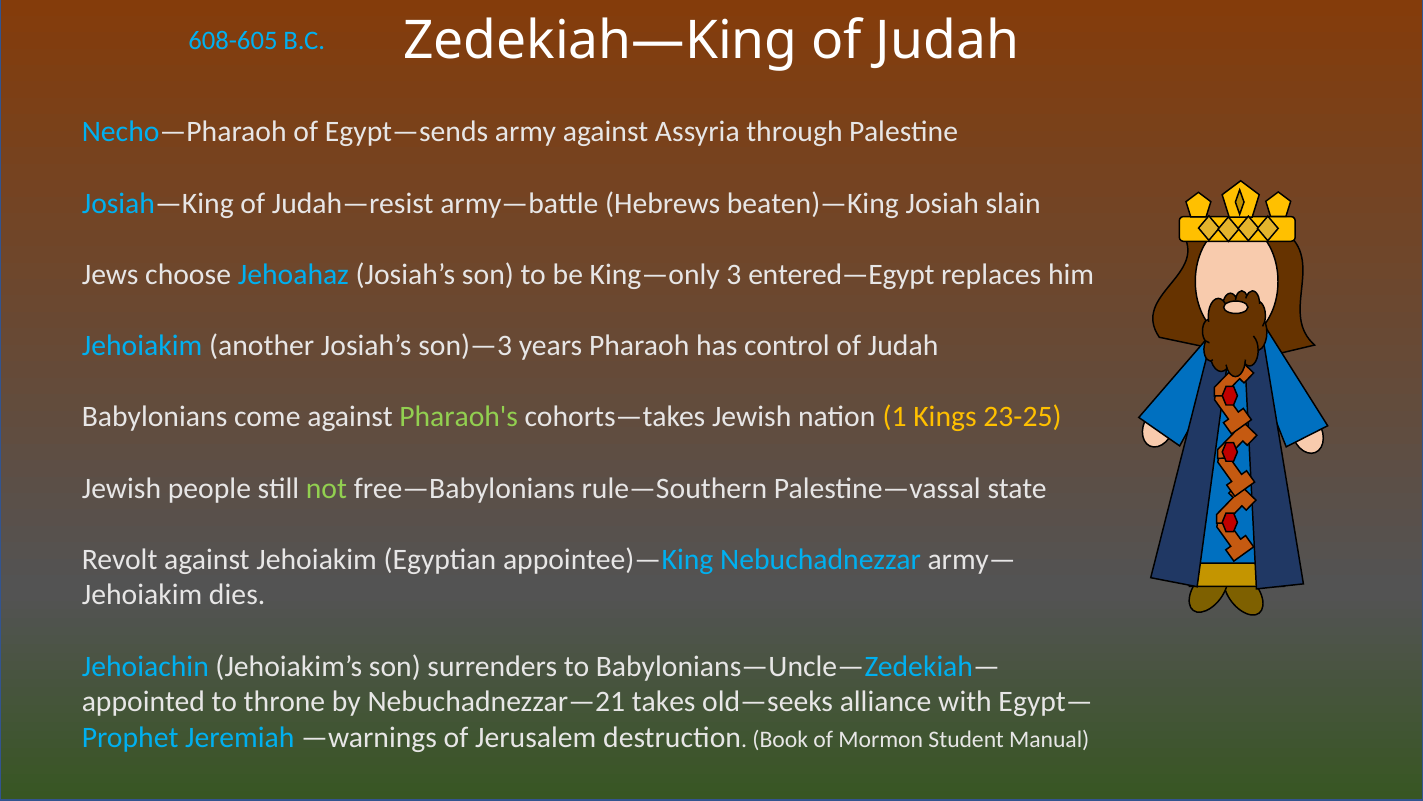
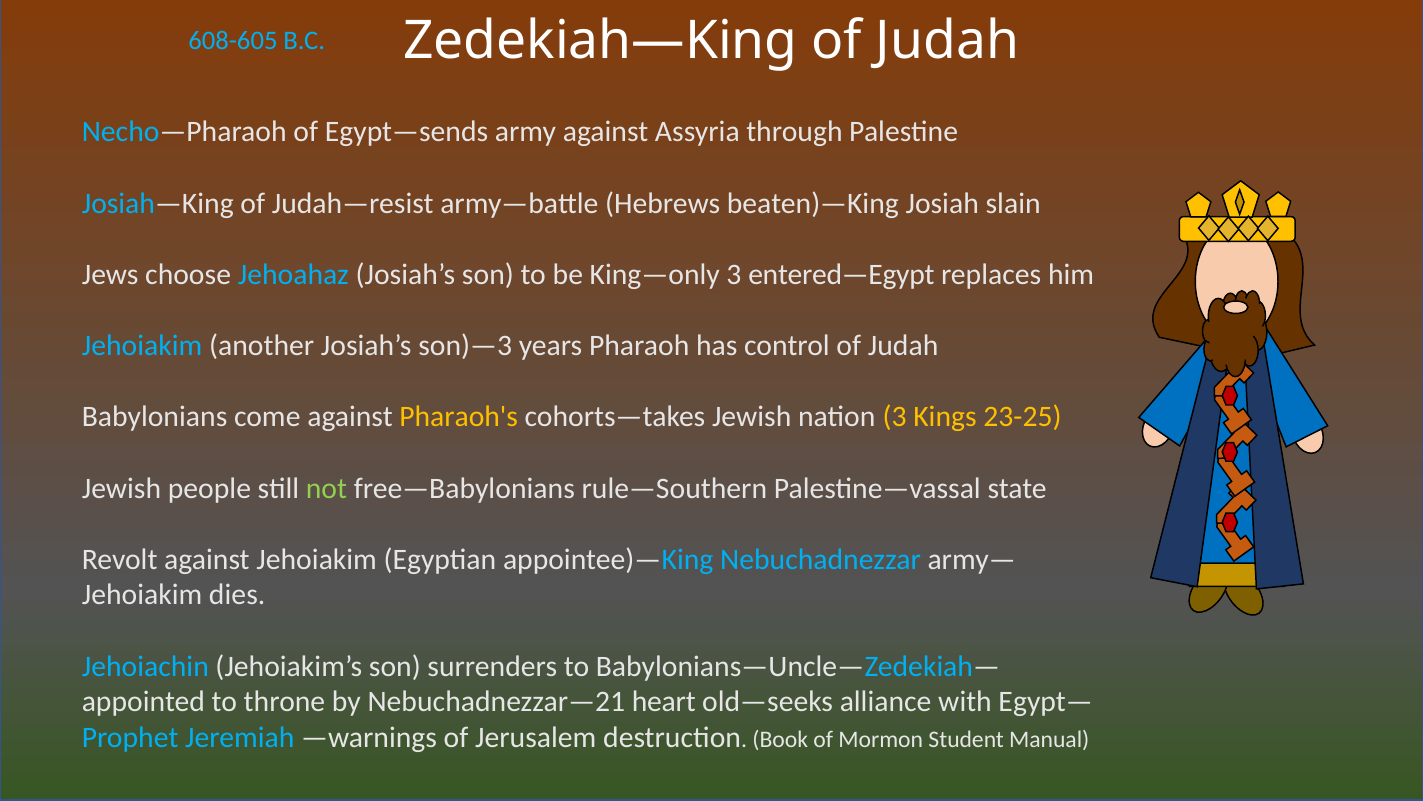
Pharaoh's colour: light green -> yellow (459, 417)
nation 1: 1 -> 3 (895, 417)
takes: takes -> heart (664, 701)
